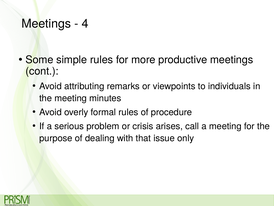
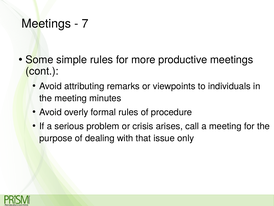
4: 4 -> 7 (85, 24)
